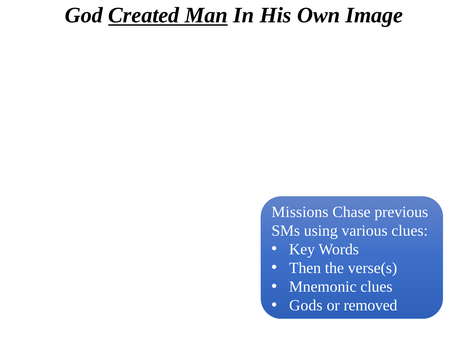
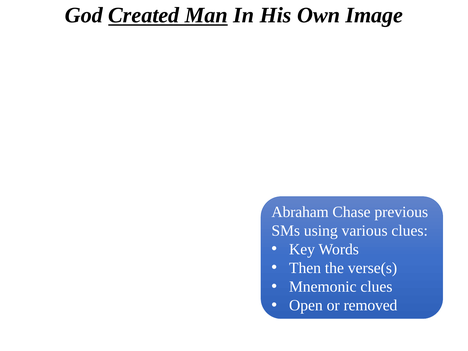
Missions: Missions -> Abraham (300, 212)
Gods: Gods -> Open (306, 305)
